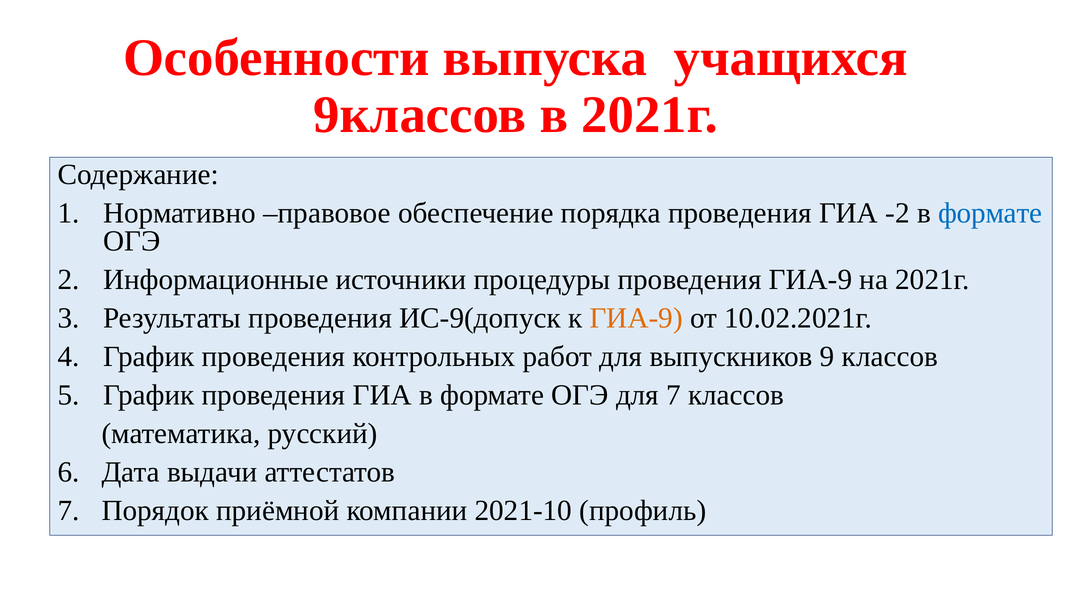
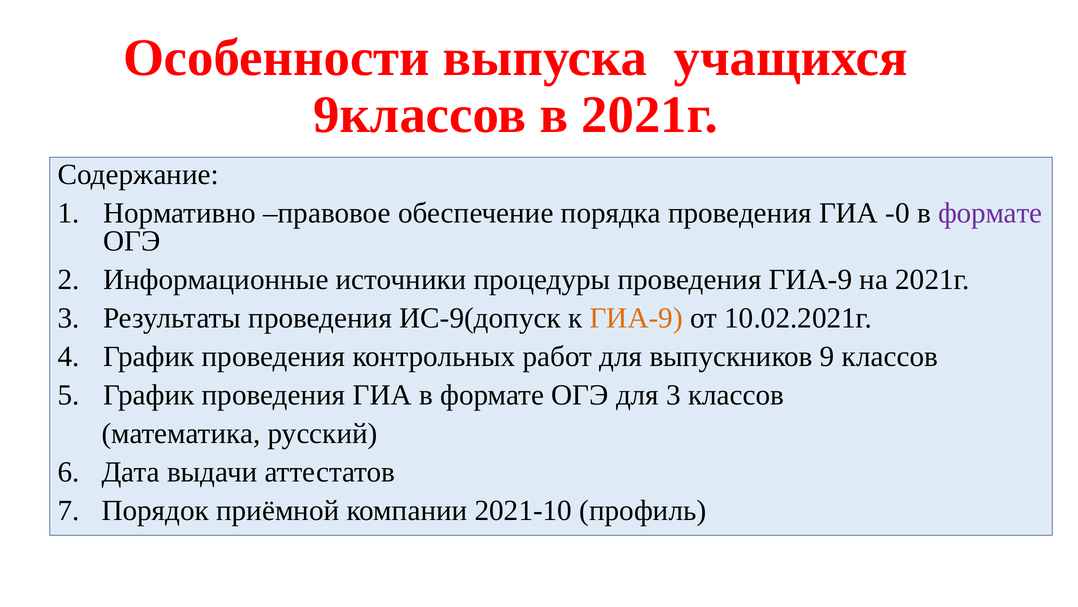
-2: -2 -> -0 (898, 213)
формате colour: blue -> purple (990, 213)
для 7: 7 -> 3 (674, 395)
